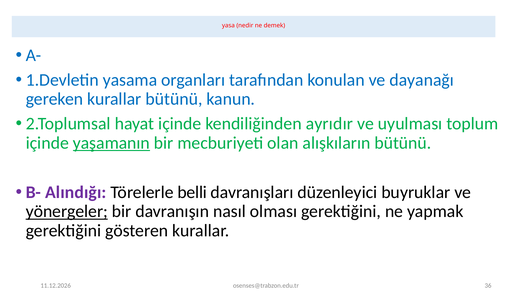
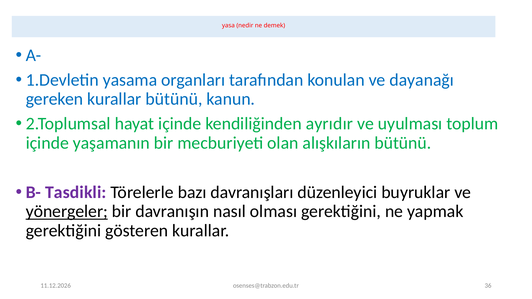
yaşamanın underline: present -> none (111, 143)
Alındığı: Alındığı -> Tasdikli (76, 192)
belli: belli -> bazı (192, 192)
